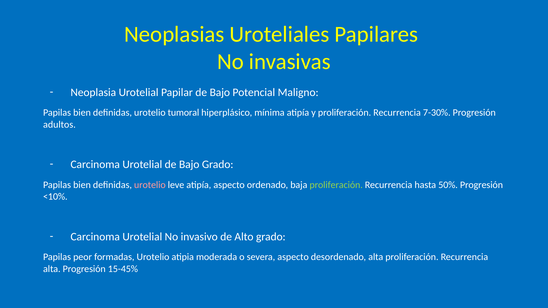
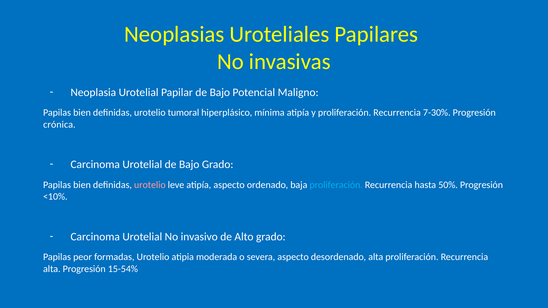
adultos: adultos -> crónica (59, 125)
proliferación colour: light green -> light blue (336, 185)
15-45%: 15-45% -> 15-54% (123, 269)
